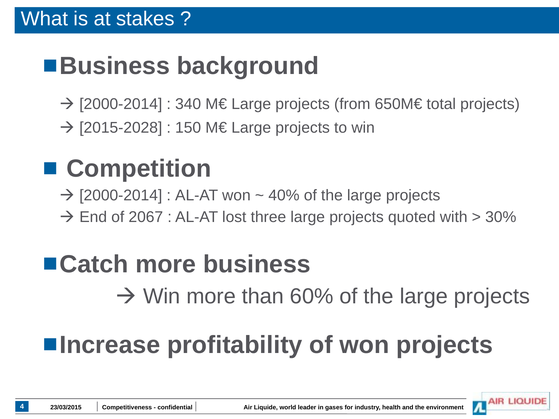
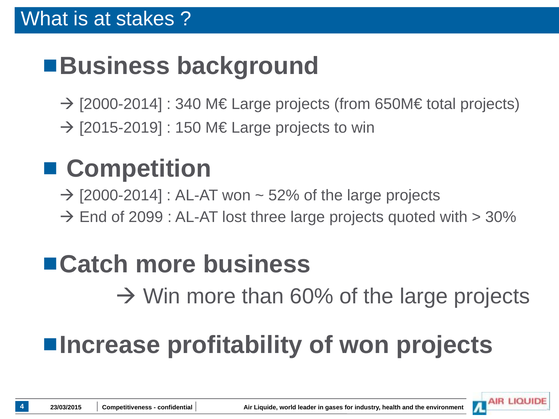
2015-2028: 2015-2028 -> 2015-2019 (121, 128)
40%: 40% -> 52% (284, 196)
2067: 2067 -> 2099 (146, 217)
